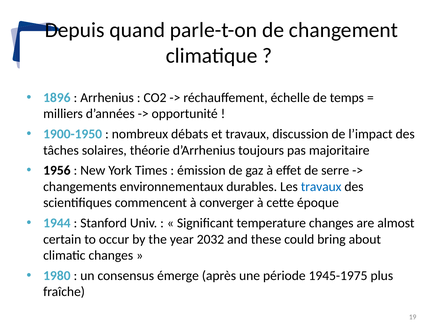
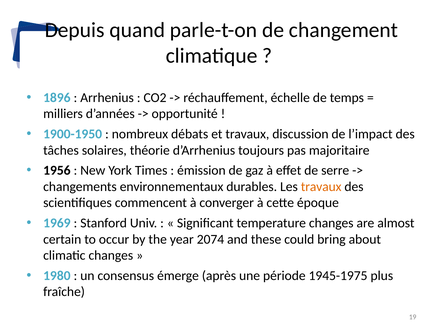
travaux colour: blue -> orange (321, 187)
1944: 1944 -> 1969 (57, 223)
2032: 2032 -> 2074 (210, 239)
